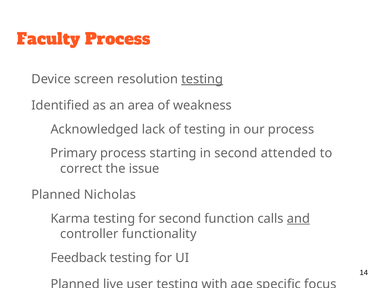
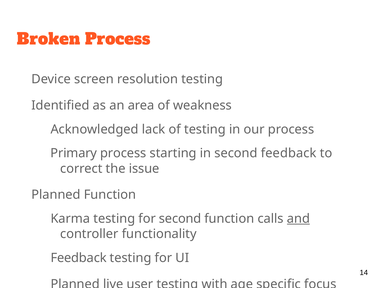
Faculty: Faculty -> Broken (49, 39)
testing underline: present -> none (202, 79)
second attended: attended -> feedback (289, 153)
Planned Nicholas: Nicholas -> Function (110, 195)
